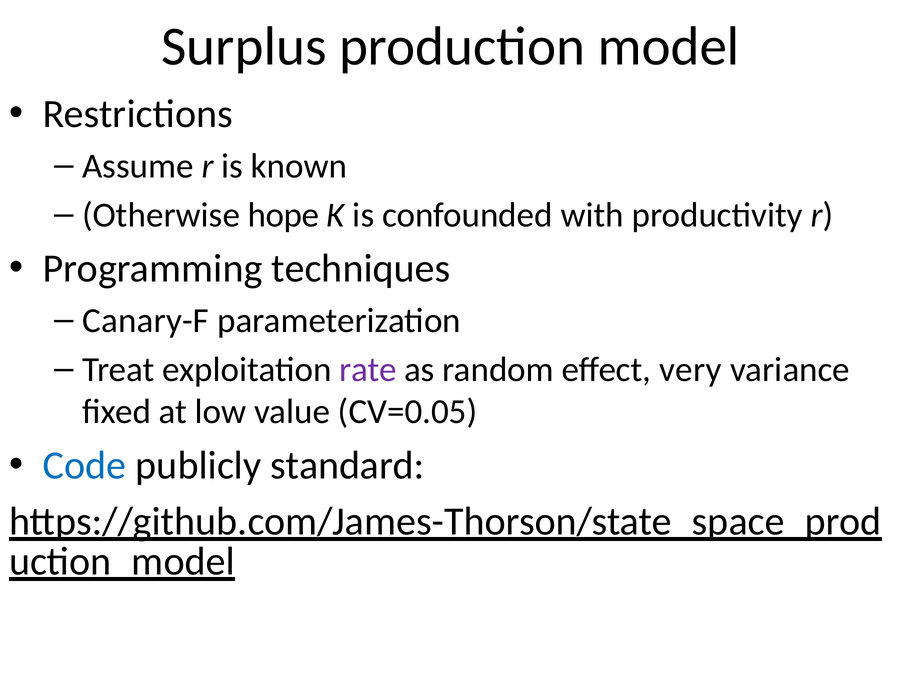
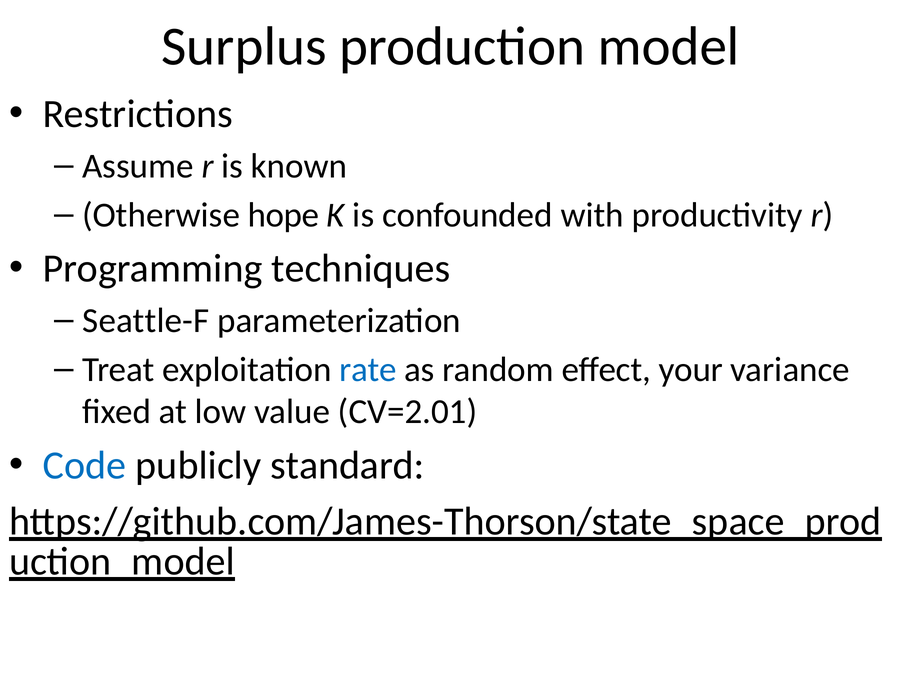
Canary-F: Canary-F -> Seattle-F (146, 320)
rate colour: purple -> blue (368, 369)
very: very -> your (691, 369)
CV=0.05: CV=0.05 -> CV=2.01 (408, 412)
